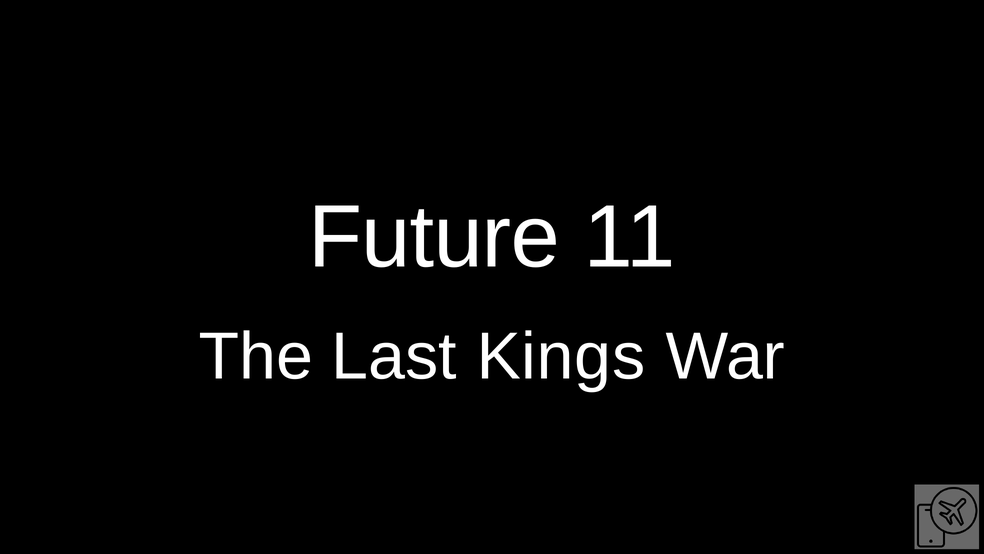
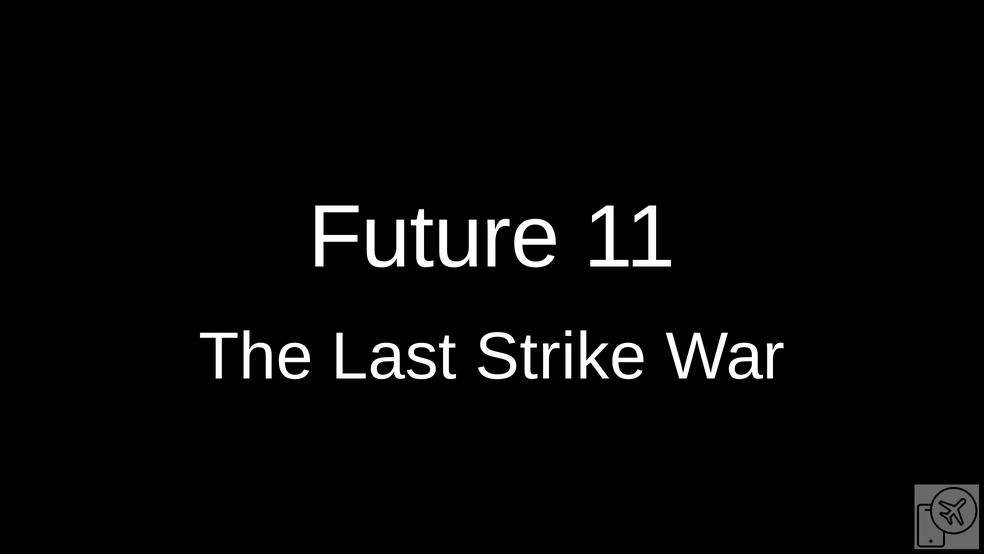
Kings: Kings -> Strike (561, 357)
